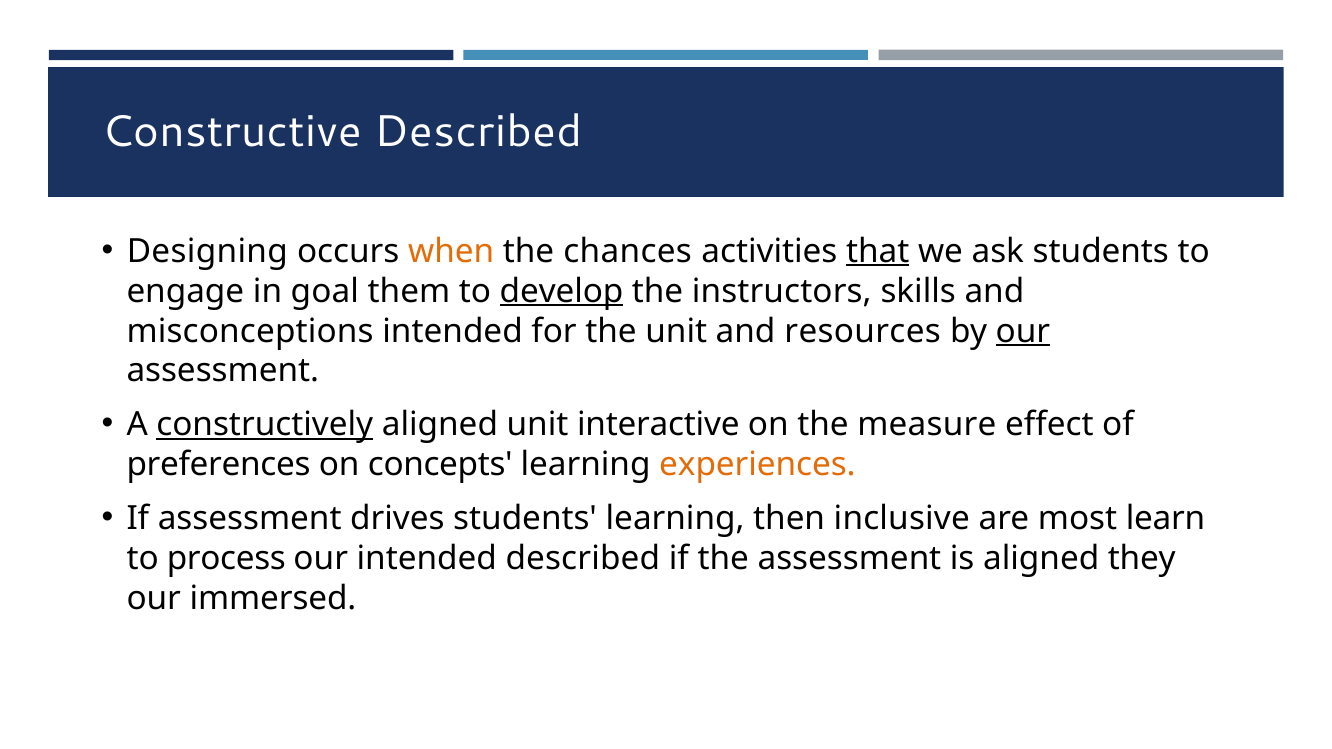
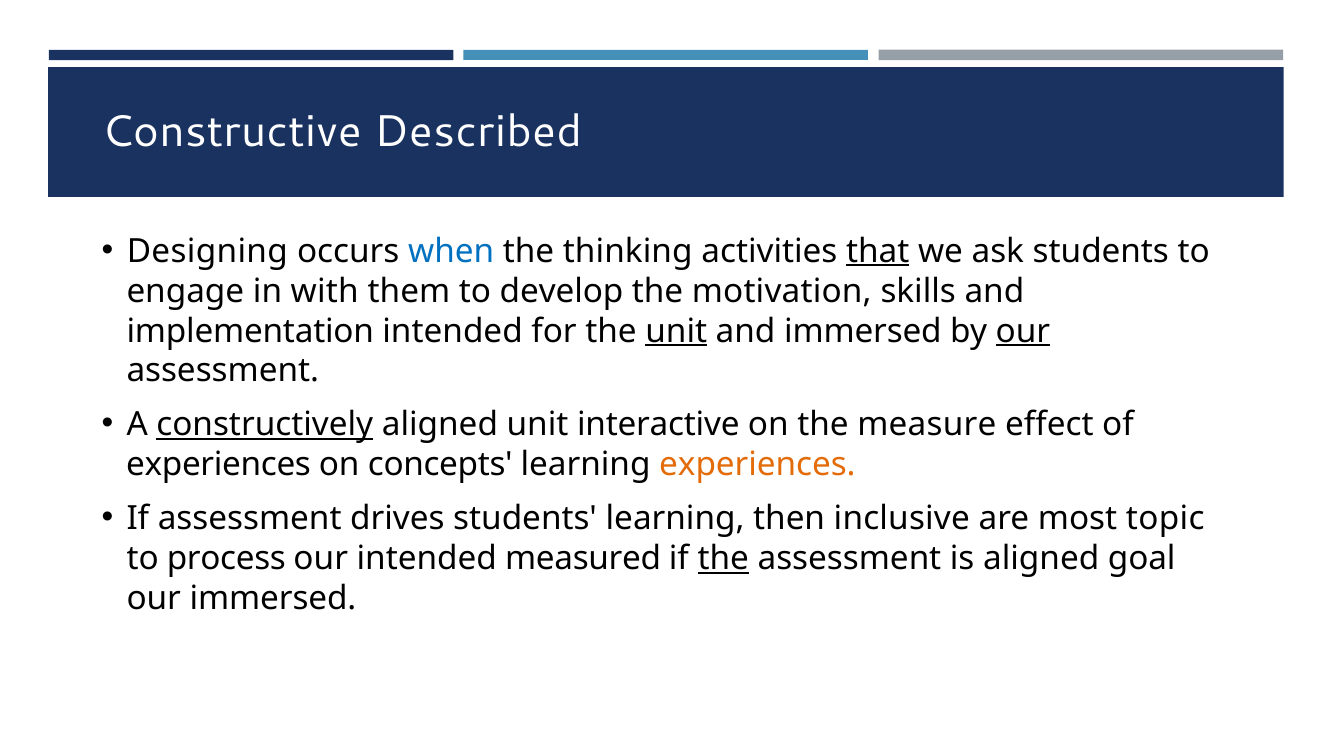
when colour: orange -> blue (451, 251)
chances: chances -> thinking (628, 251)
goal: goal -> with (325, 291)
develop underline: present -> none (562, 291)
instructors: instructors -> motivation (782, 291)
misconceptions: misconceptions -> implementation (250, 331)
unit underline: none -> present (676, 331)
and resources: resources -> immersed (863, 331)
preferences: preferences -> experiences (219, 465)
learn: learn -> topic (1165, 519)
intended described: described -> measured (583, 559)
the underline: none -> present (723, 559)
they: they -> goal (1142, 559)
